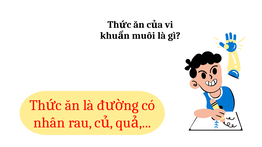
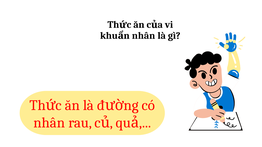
muối: muối -> nhân (144, 36)
